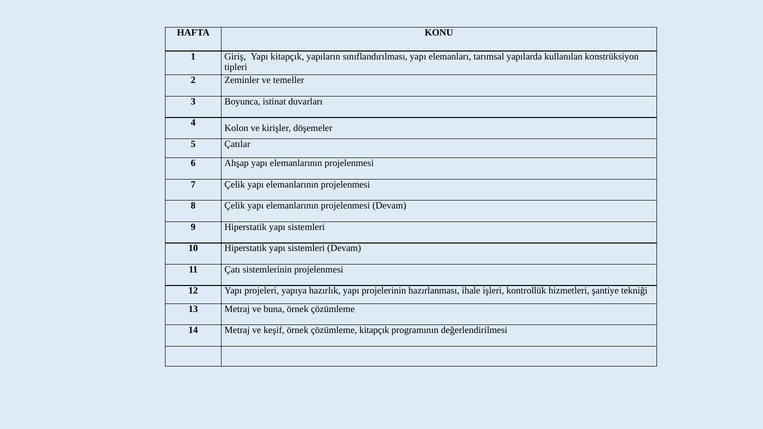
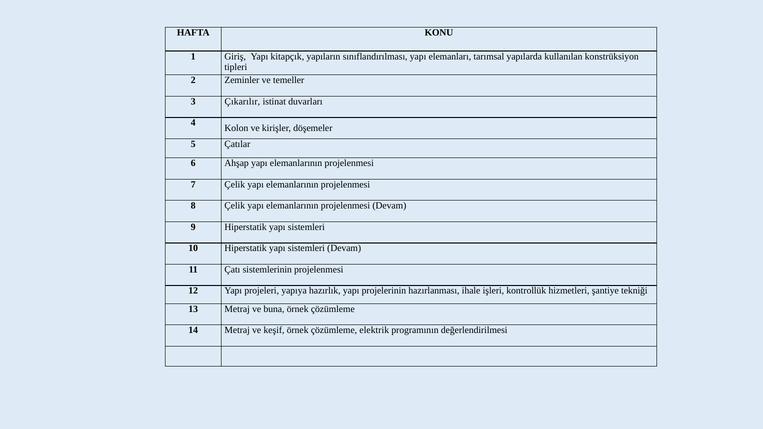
Boyunca: Boyunca -> Çıkarılır (242, 102)
çözümleme kitapçık: kitapçık -> elektrik (374, 330)
